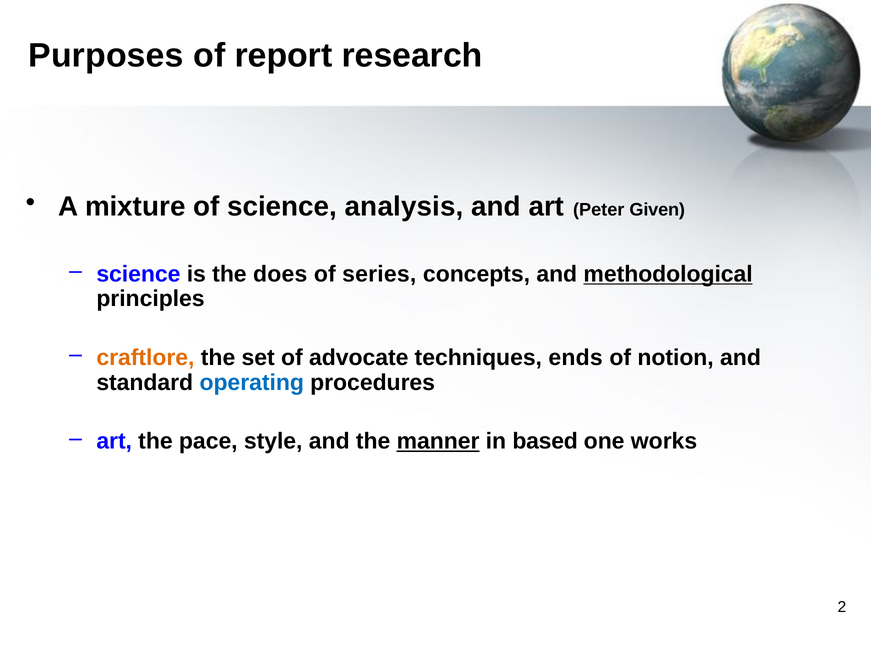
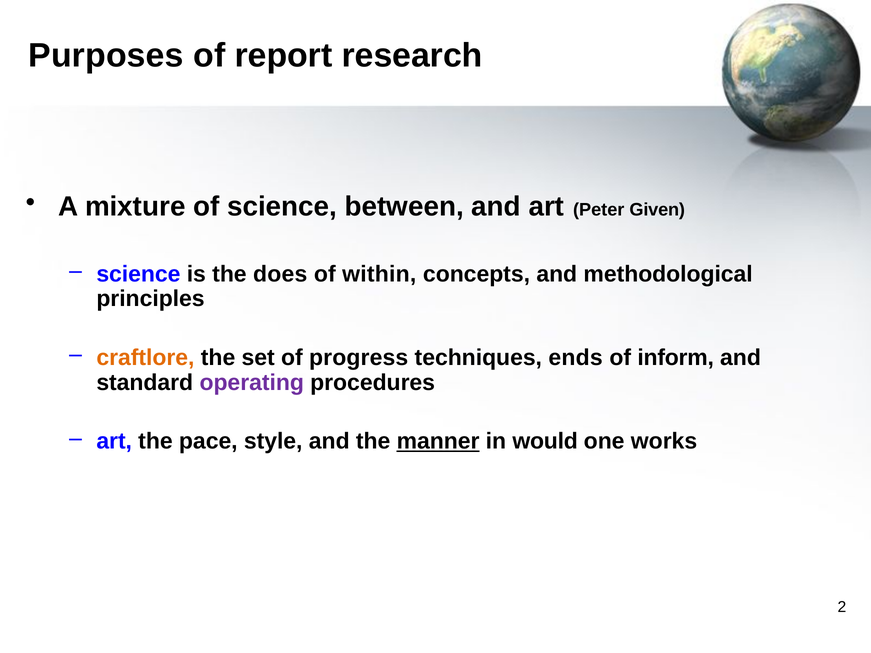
analysis: analysis -> between (404, 207)
series: series -> within (379, 274)
methodological underline: present -> none (668, 274)
advocate: advocate -> progress (359, 358)
notion: notion -> inform (676, 358)
operating colour: blue -> purple (252, 383)
based: based -> would (545, 441)
